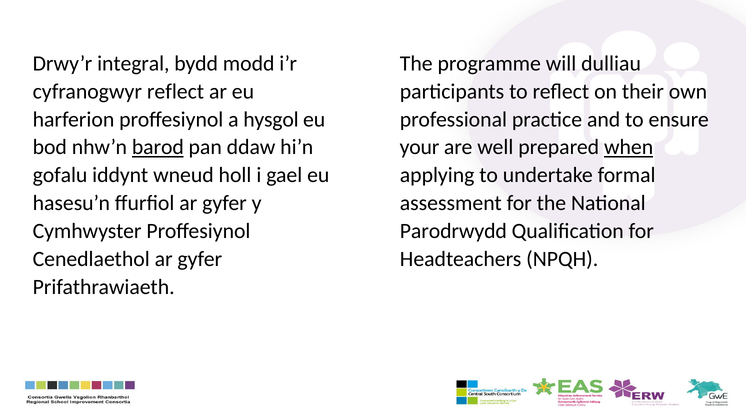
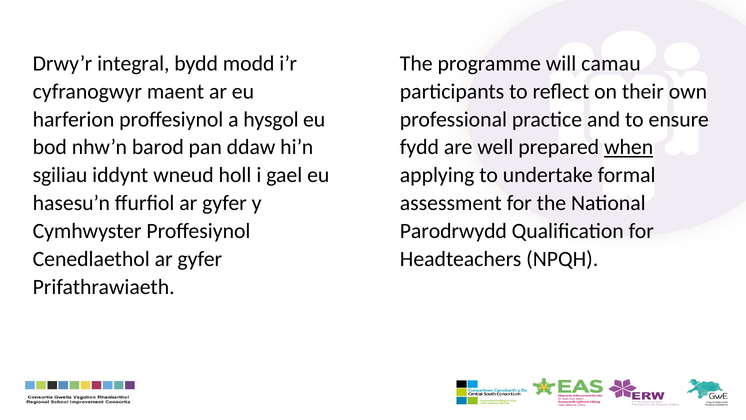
dulliau: dulliau -> camau (611, 63)
cyfranogwyr reflect: reflect -> maent (176, 91)
barod underline: present -> none (158, 147)
your: your -> fydd (419, 147)
gofalu: gofalu -> sgiliau (60, 175)
